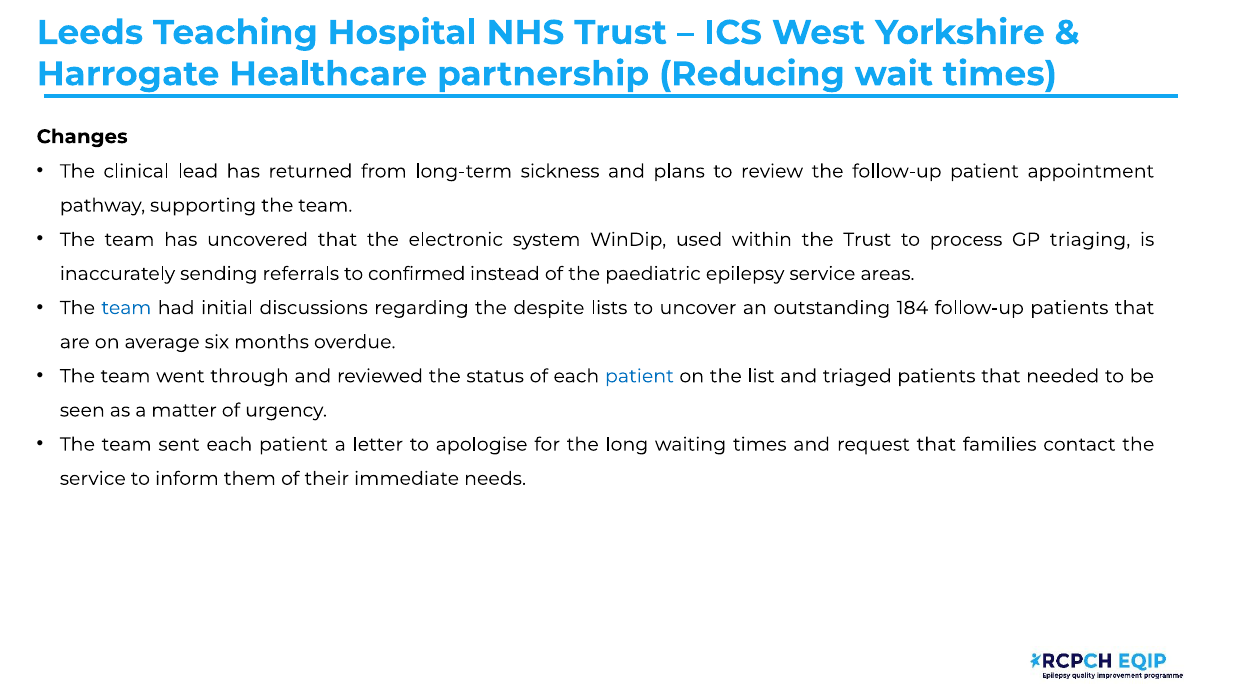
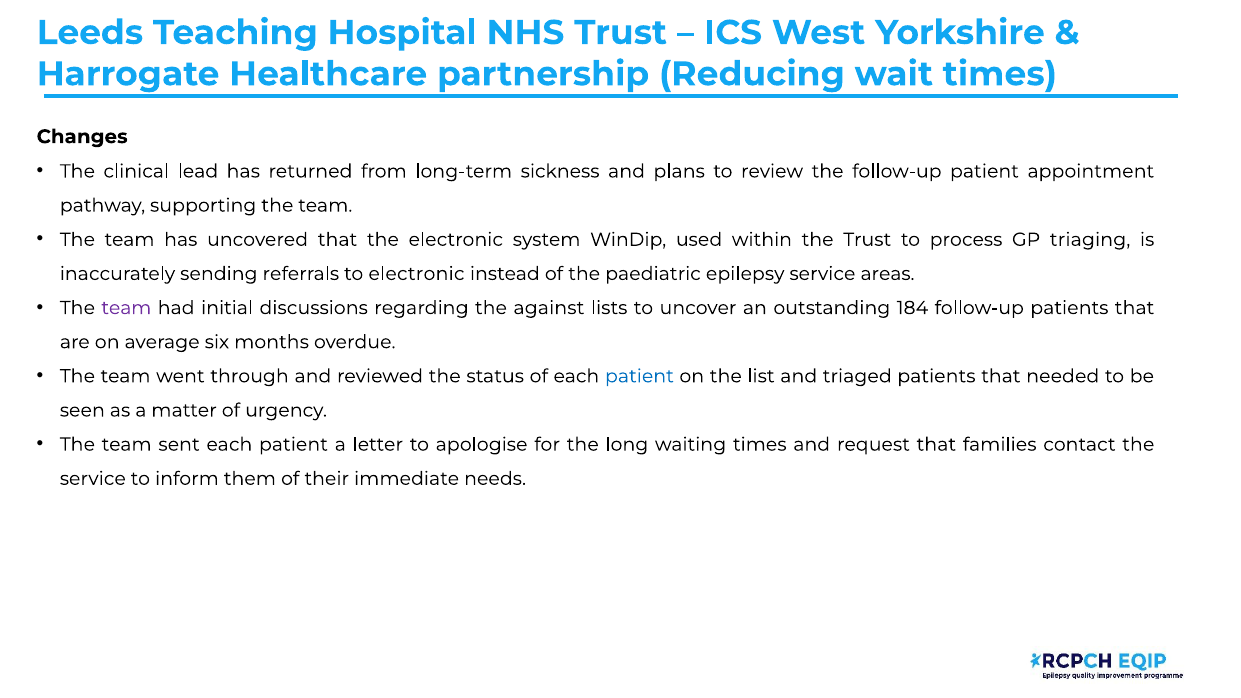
to confirmed: confirmed -> electronic (416, 274)
team colour: blue -> purple (126, 308)
despite: despite -> against (549, 308)
